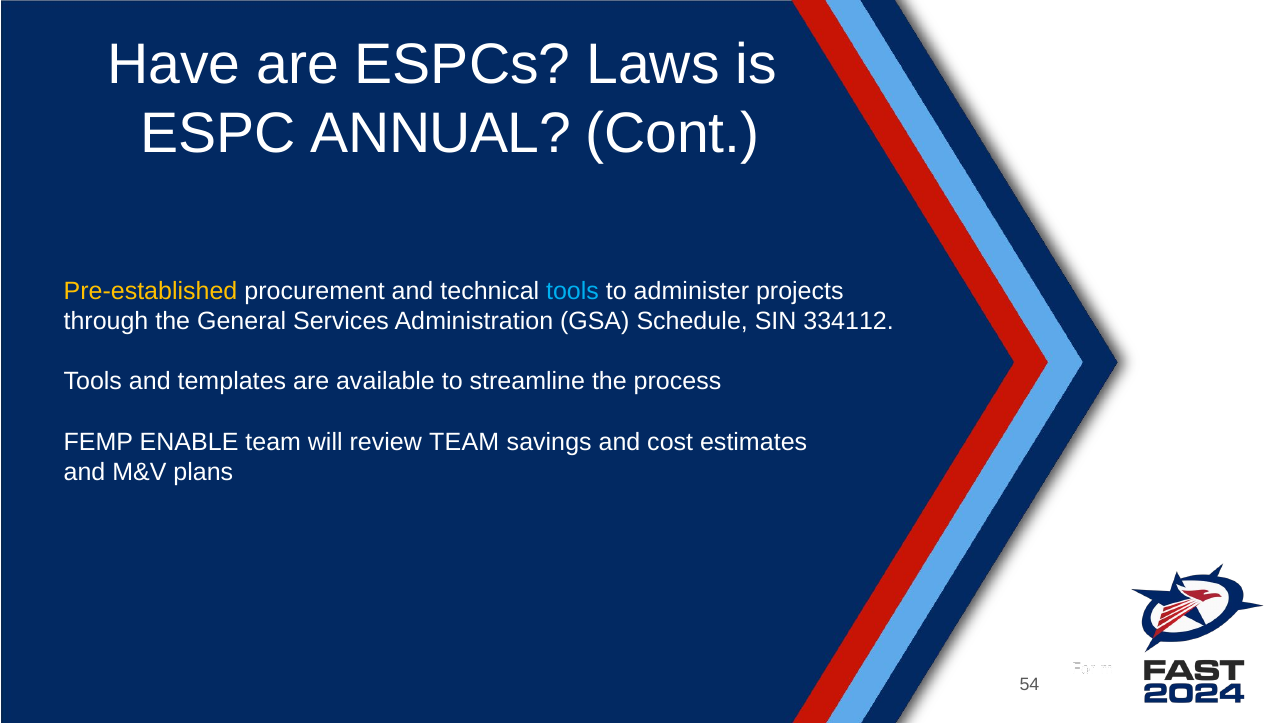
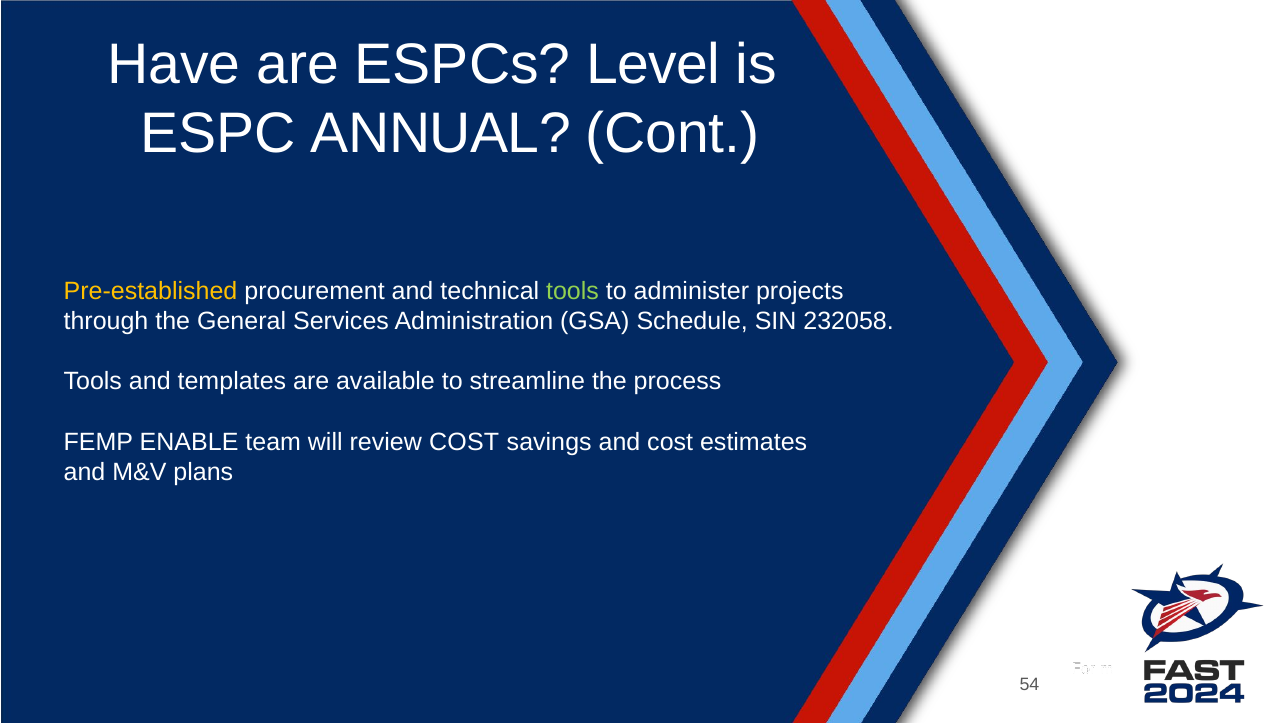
Laws: Laws -> Level (653, 65)
tools colour: light blue -> light green (573, 292)
334112: 334112 -> 232058 (849, 322)
review TEAM: TEAM -> COST (464, 442)
